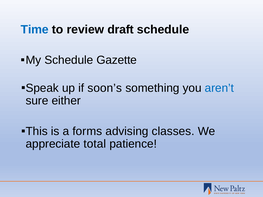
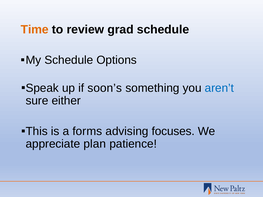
Time colour: blue -> orange (35, 29)
draft: draft -> grad (121, 29)
Gazette: Gazette -> Options (117, 60)
classes: classes -> focuses (173, 131)
total: total -> plan (95, 144)
